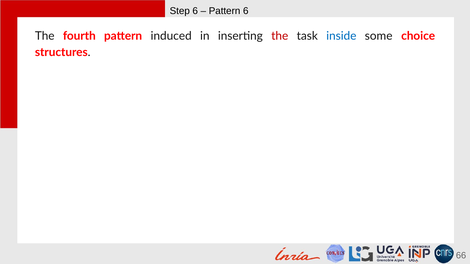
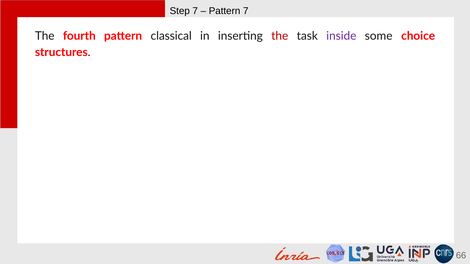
Step 6: 6 -> 7 (195, 11)
Pattern 6: 6 -> 7 (246, 11)
induced: induced -> classical (171, 36)
inside colour: blue -> purple (341, 36)
